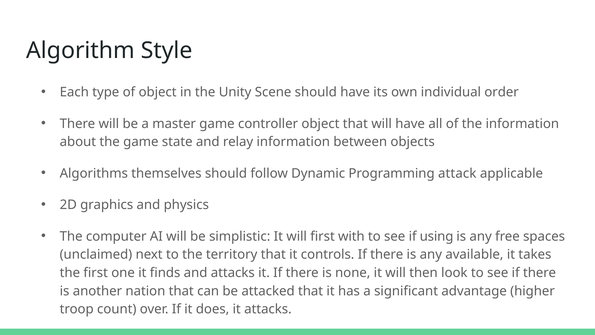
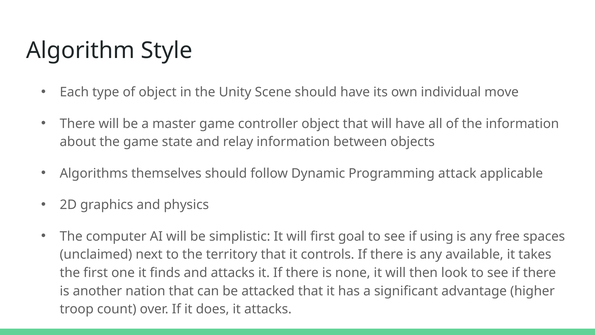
order: order -> move (502, 92)
with: with -> goal (351, 236)
